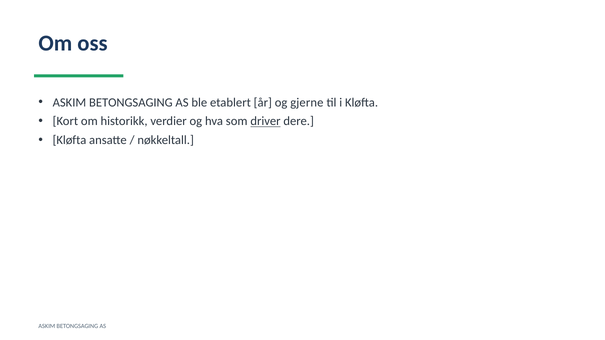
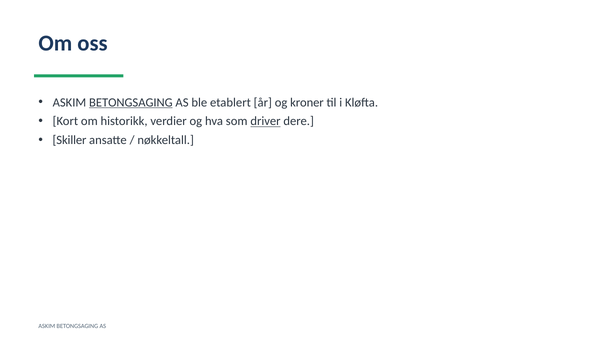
BETONGSAGING underline: none -> present (131, 102)
gjerne: gjerne -> kroner (307, 102)
Kløfta: Kløfta -> Skiller (70, 140)
